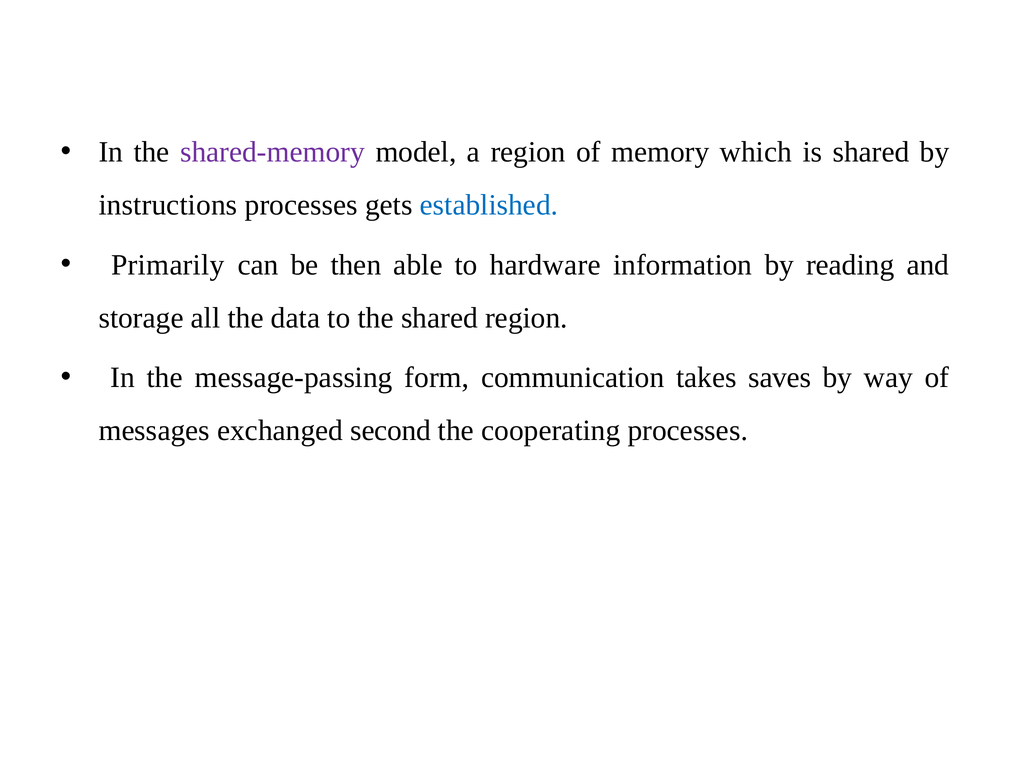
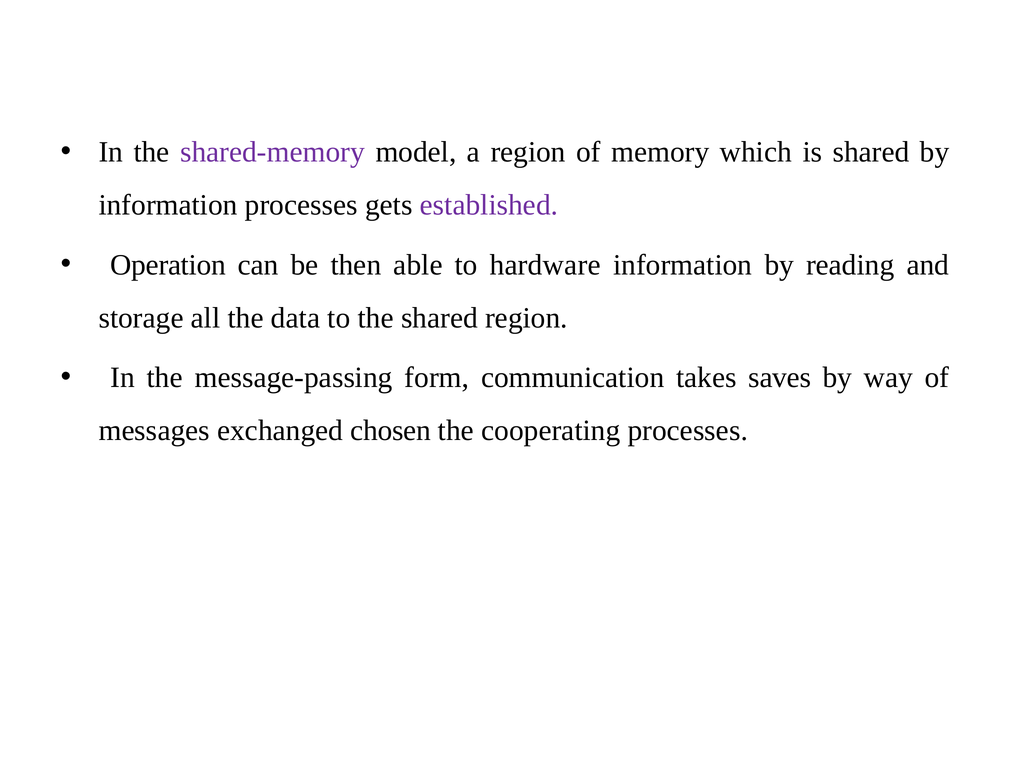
instructions: instructions -> information (168, 205)
established colour: blue -> purple (489, 205)
Primarily: Primarily -> Operation (168, 265)
second: second -> chosen (391, 431)
